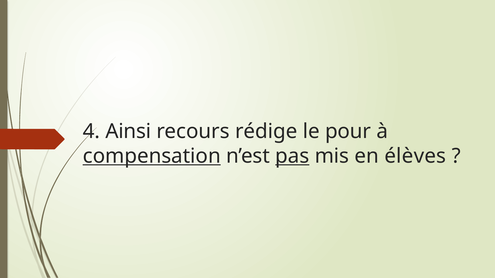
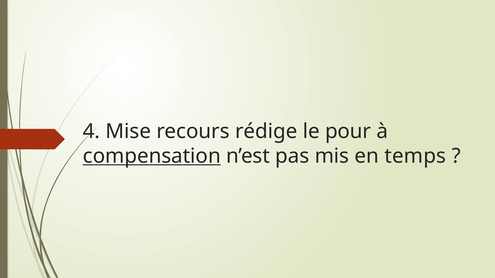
Ainsi: Ainsi -> Mise (128, 132)
pas underline: present -> none (292, 156)
élèves: élèves -> temps (415, 156)
